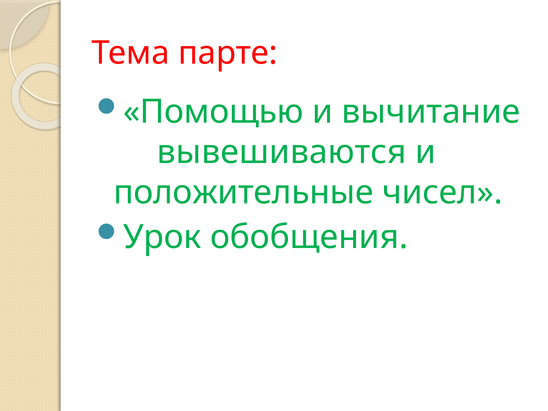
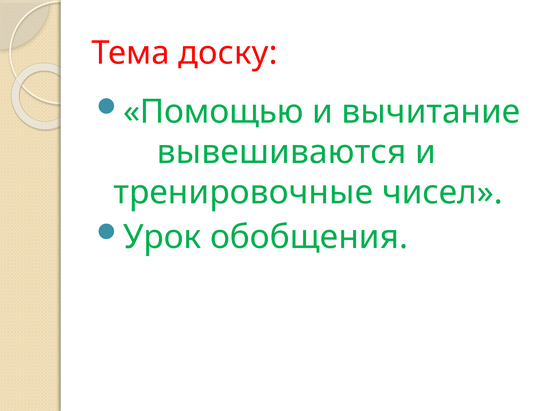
парте: парте -> доску (228, 53)
положительные: положительные -> тренировочные (243, 192)
